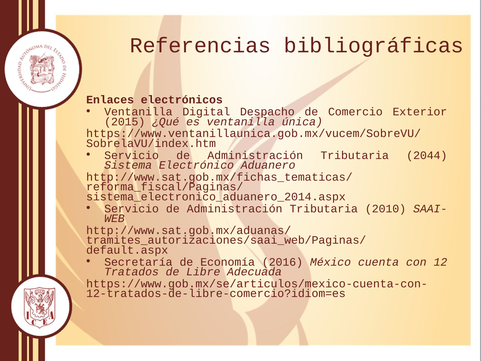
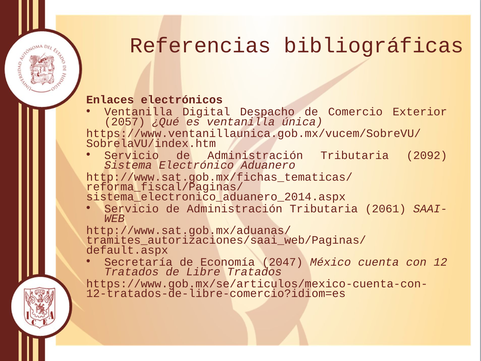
2015: 2015 -> 2057 (125, 121)
2044: 2044 -> 2092 (427, 155)
2010: 2010 -> 2061 (386, 208)
2016: 2016 -> 2047 (282, 262)
Libre Adecuada: Adecuada -> Tratados (254, 272)
